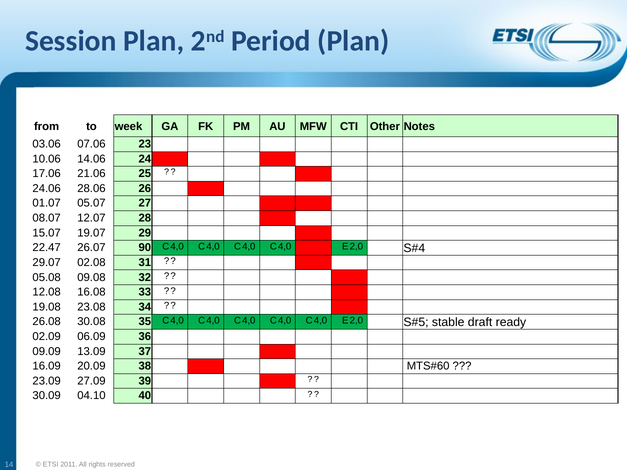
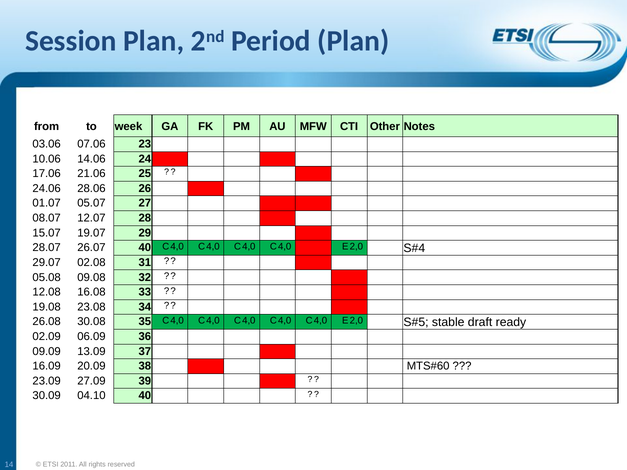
22.47: 22.47 -> 28.07 (47, 248)
26.07 90: 90 -> 40 (145, 248)
